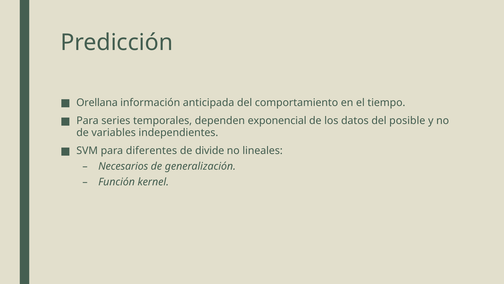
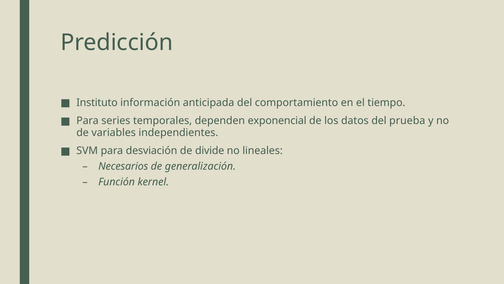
Orellana: Orellana -> Instituto (97, 102)
posible: posible -> prueba (407, 121)
diferentes: diferentes -> desviación (152, 151)
